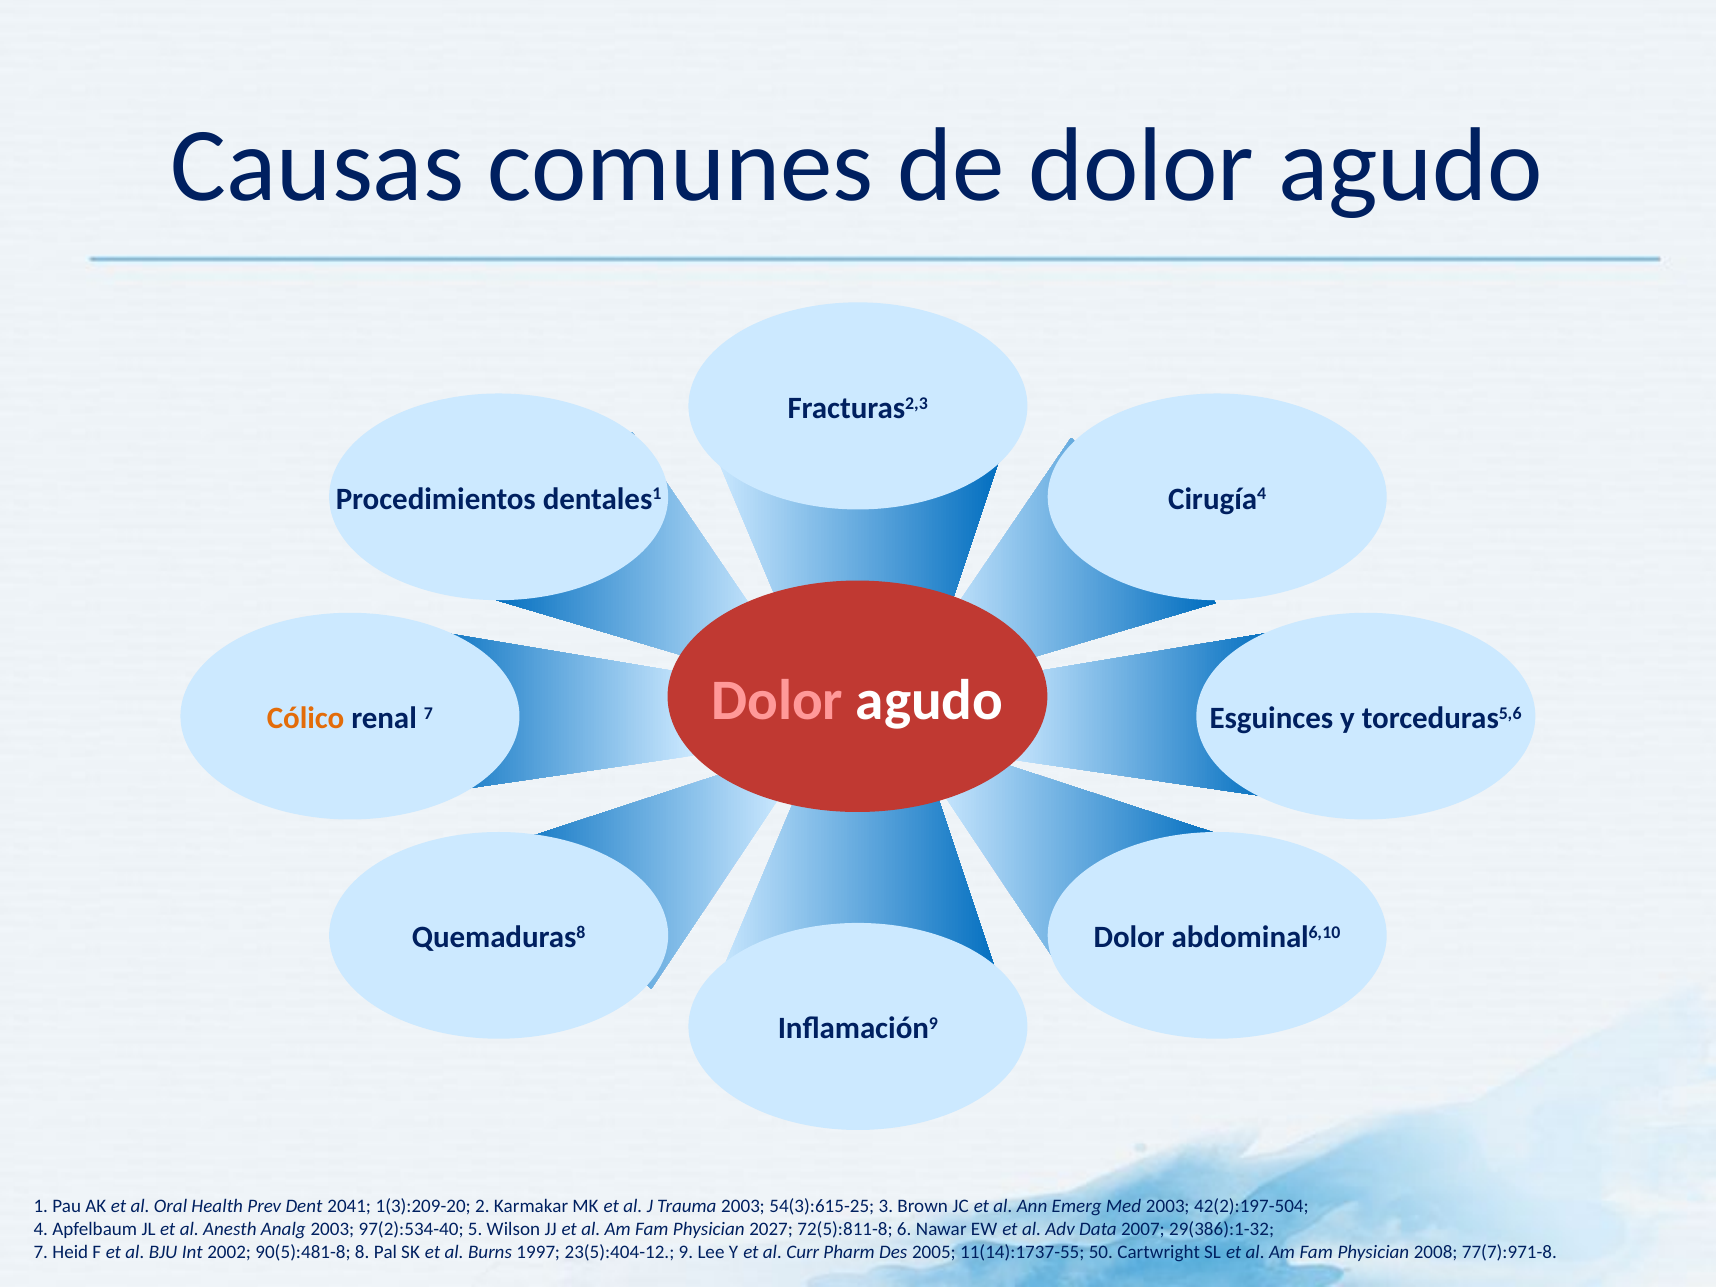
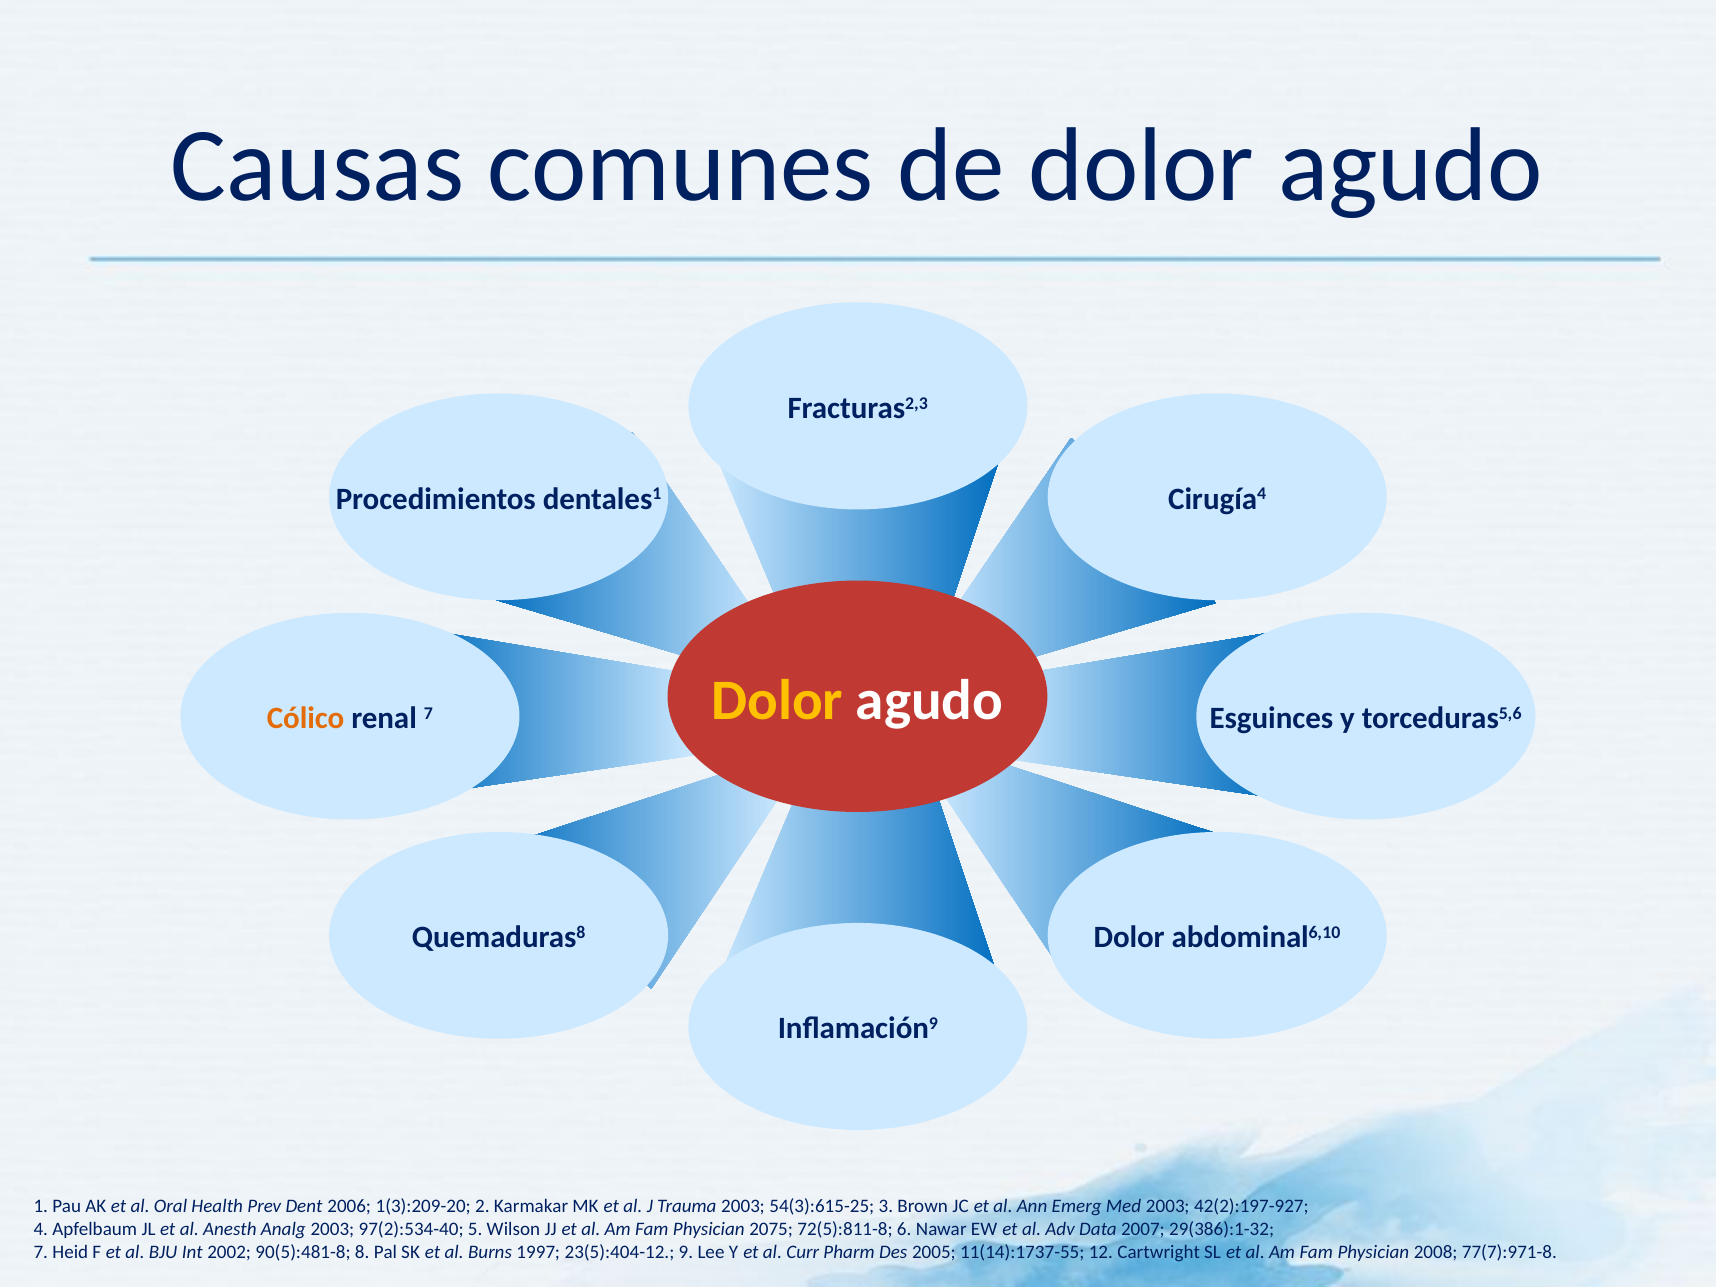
Dolor colour: pink -> yellow (777, 700)
2041: 2041 -> 2006 (349, 1206)
42(2):197-504: 42(2):197-504 -> 42(2):197-927 (1251, 1206)
2027: 2027 -> 2075 (771, 1229)
50: 50 -> 12 (1101, 1252)
